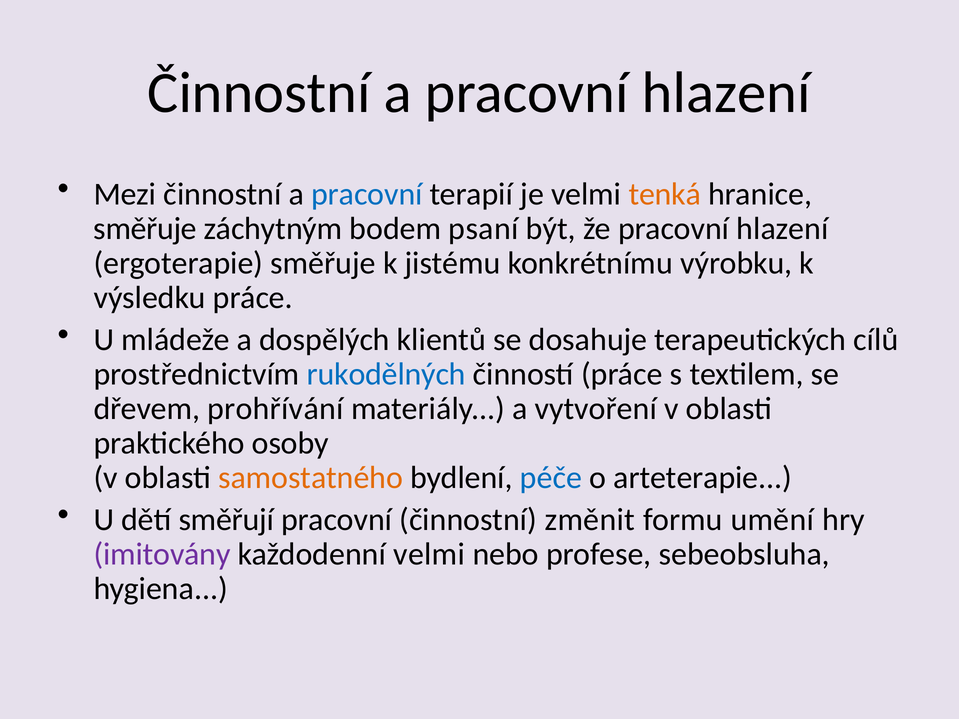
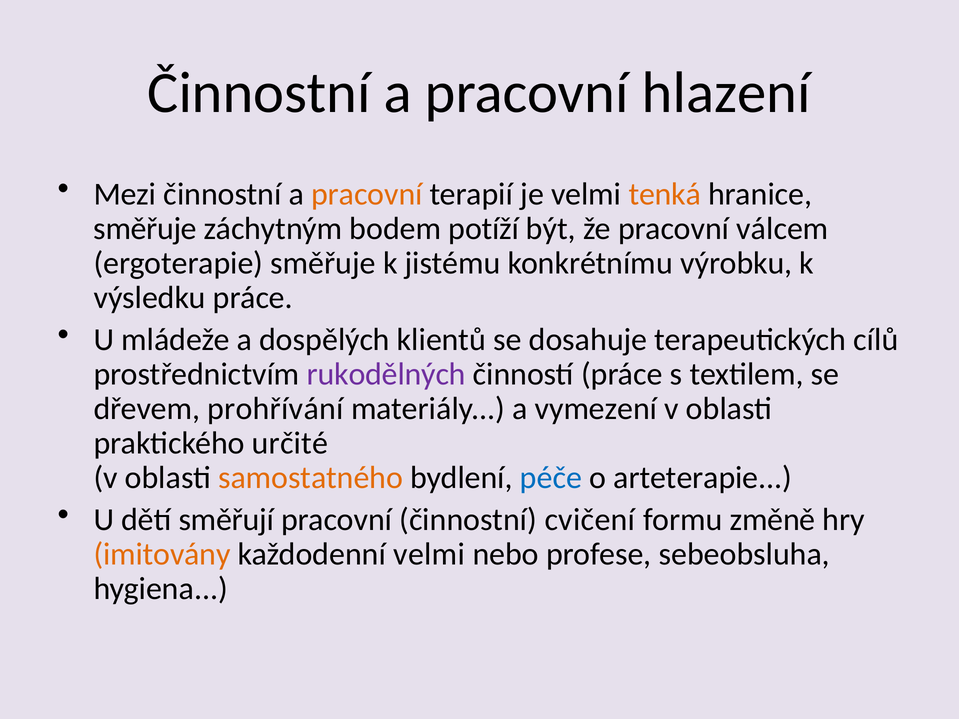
pracovní colour: blue -> orange (367, 194)
psaní: psaní -> potíží (484, 229)
že pracovní hlazení: hlazení -> válcem (782, 229)
rukodělných colour: blue -> purple (386, 374)
vytvoření: vytvoření -> vymezení (596, 409)
osoby: osoby -> určité (290, 443)
změnit: změnit -> cvičení (590, 520)
umění: umění -> změně (773, 520)
imitovány colour: purple -> orange (162, 554)
